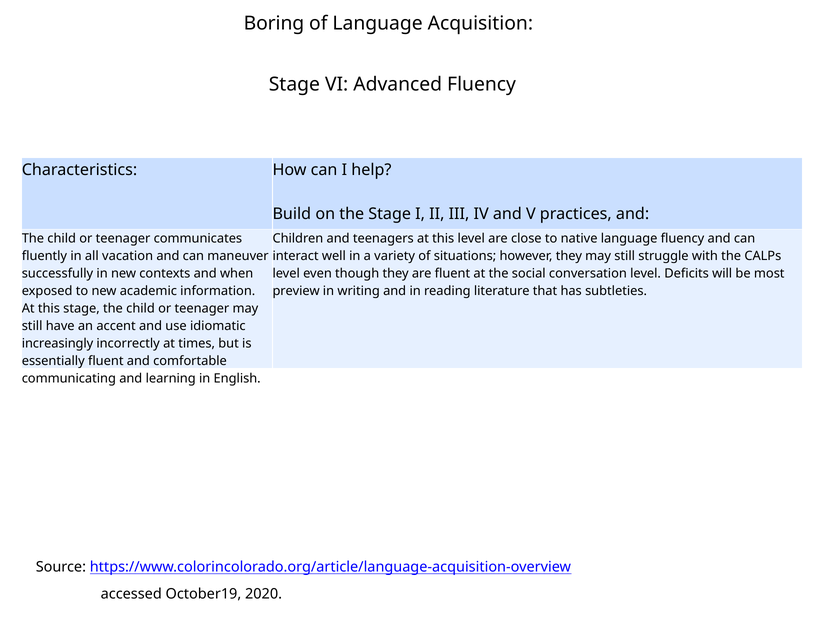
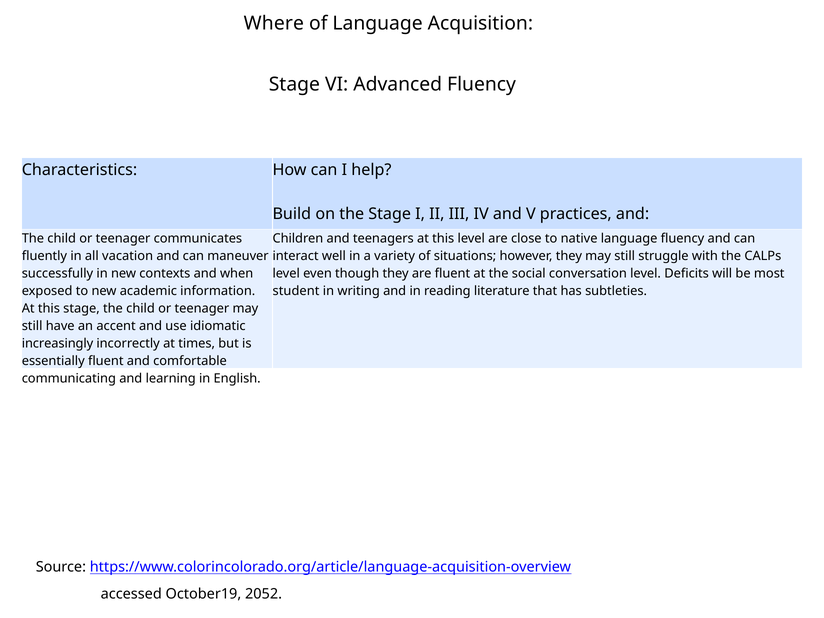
Boring: Boring -> Where (274, 23)
preview: preview -> student (296, 291)
2020: 2020 -> 2052 (264, 594)
